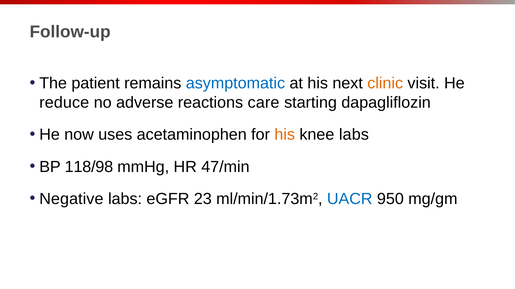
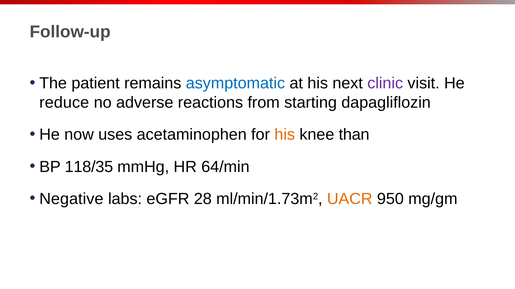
clinic colour: orange -> purple (385, 83)
care: care -> from (264, 103)
knee labs: labs -> than (354, 135)
118/98: 118/98 -> 118/35 (89, 167)
47/min: 47/min -> 64/min (225, 167)
23: 23 -> 28 (203, 199)
UACR colour: blue -> orange (350, 199)
